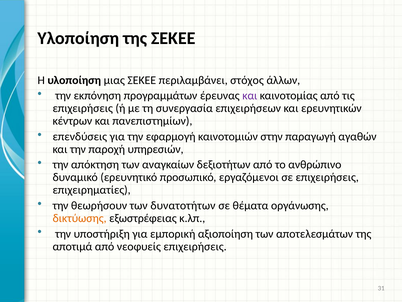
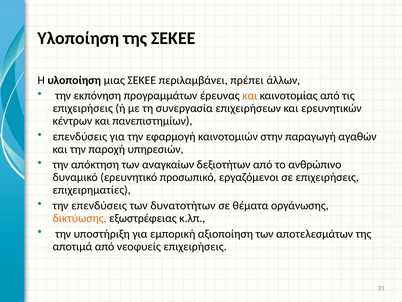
στόχος: στόχος -> πρέπει (247, 80)
και colour: purple -> orange (250, 96)
την θεωρήσουν: θεωρήσουν -> επενδύσεις (99, 205)
